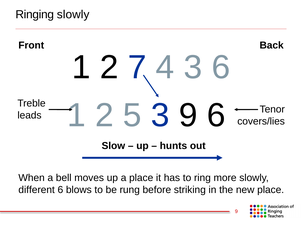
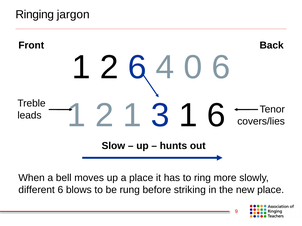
Ringing slowly: slowly -> jargon (73, 14)
2 7: 7 -> 6 (137, 67)
4 3: 3 -> 0 (193, 67)
2 5: 5 -> 1 (132, 116)
3 9: 9 -> 1 (188, 116)
